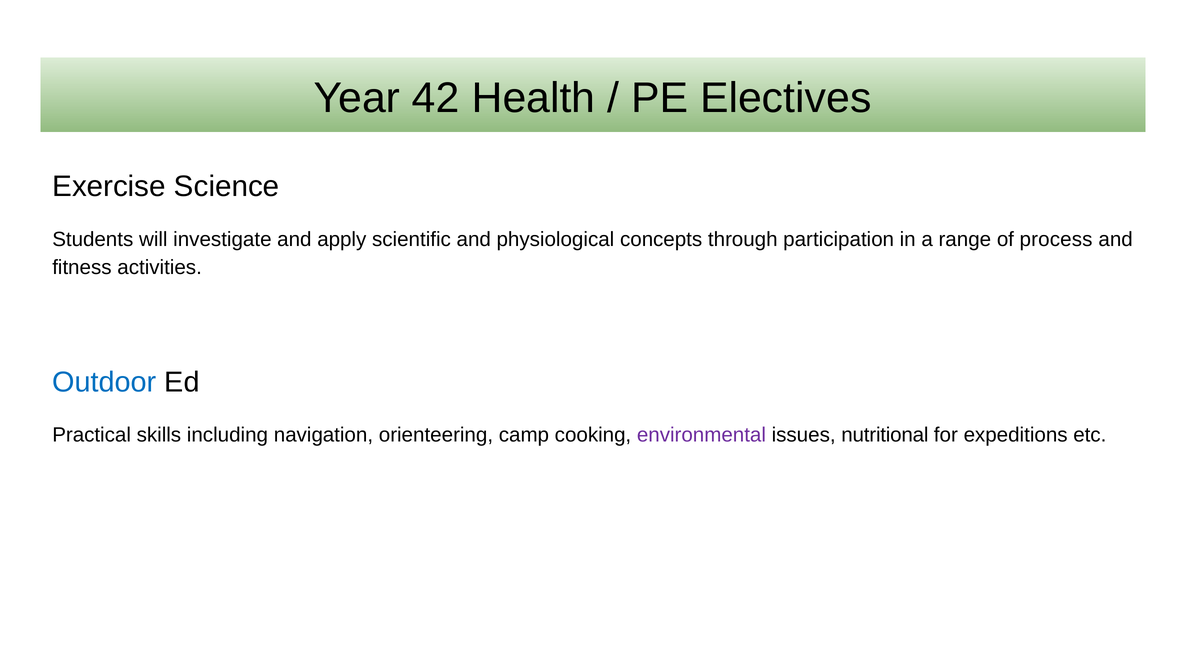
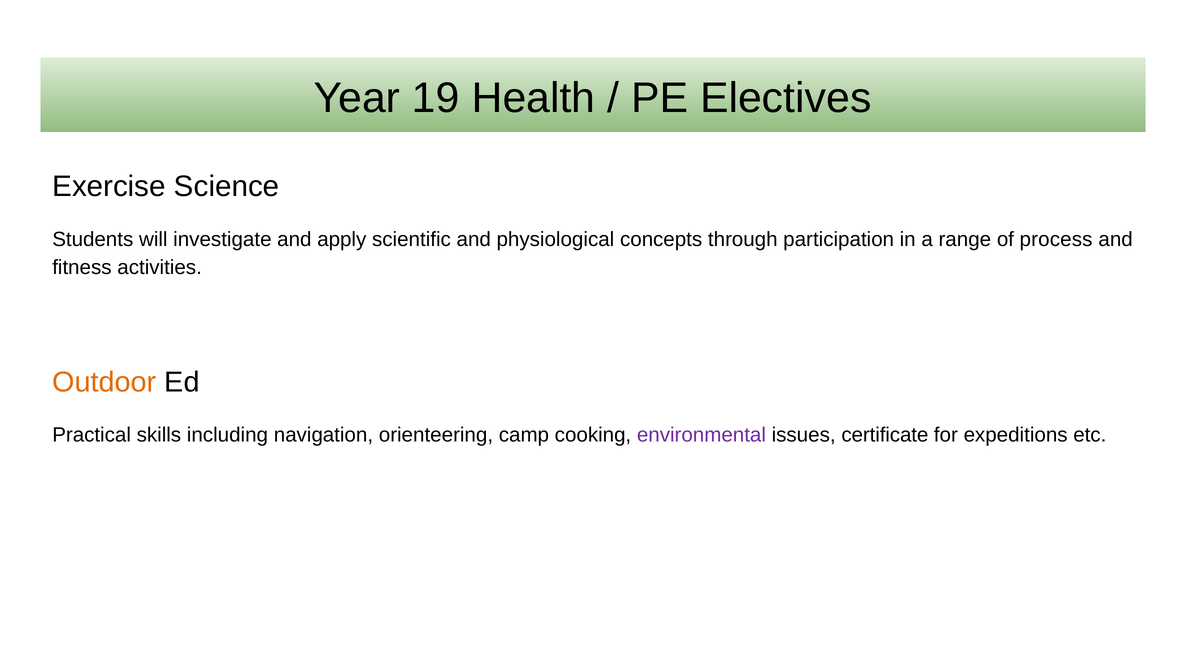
42: 42 -> 19 (436, 98)
Outdoor colour: blue -> orange (104, 383)
nutritional: nutritional -> certificate (885, 435)
